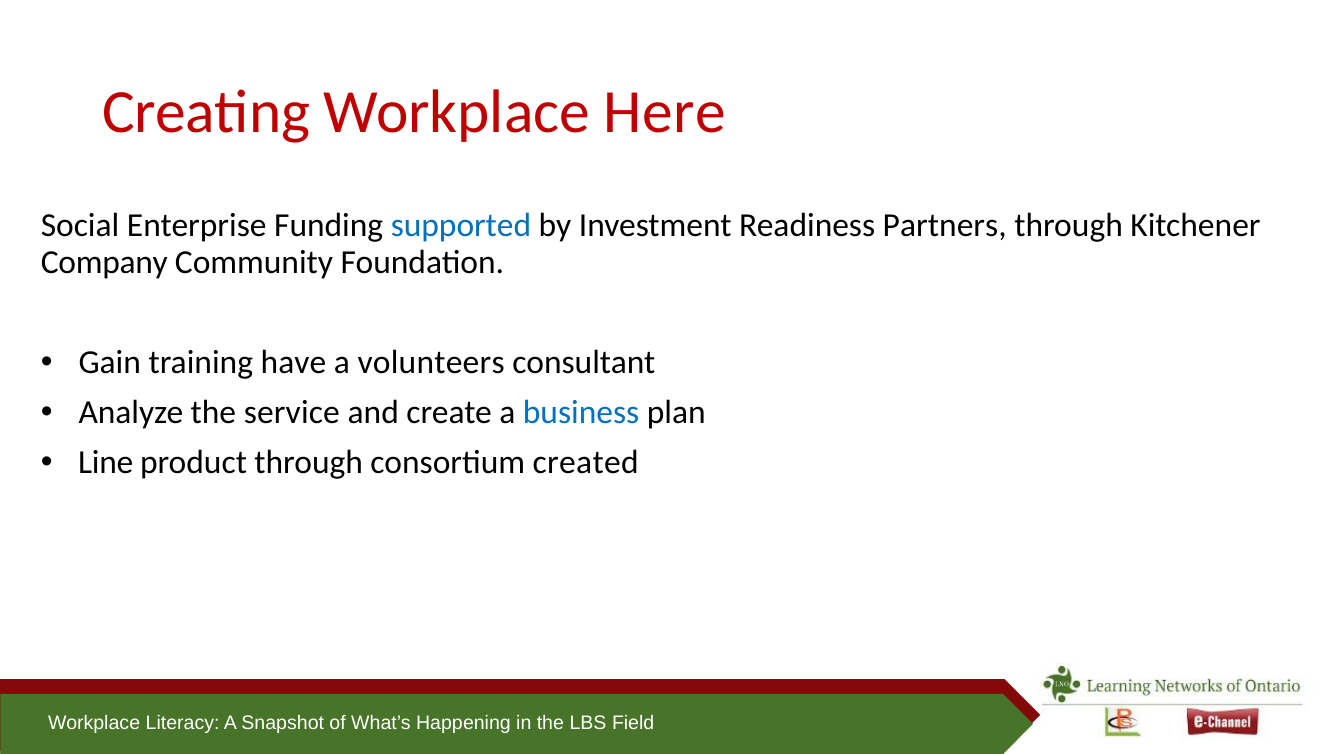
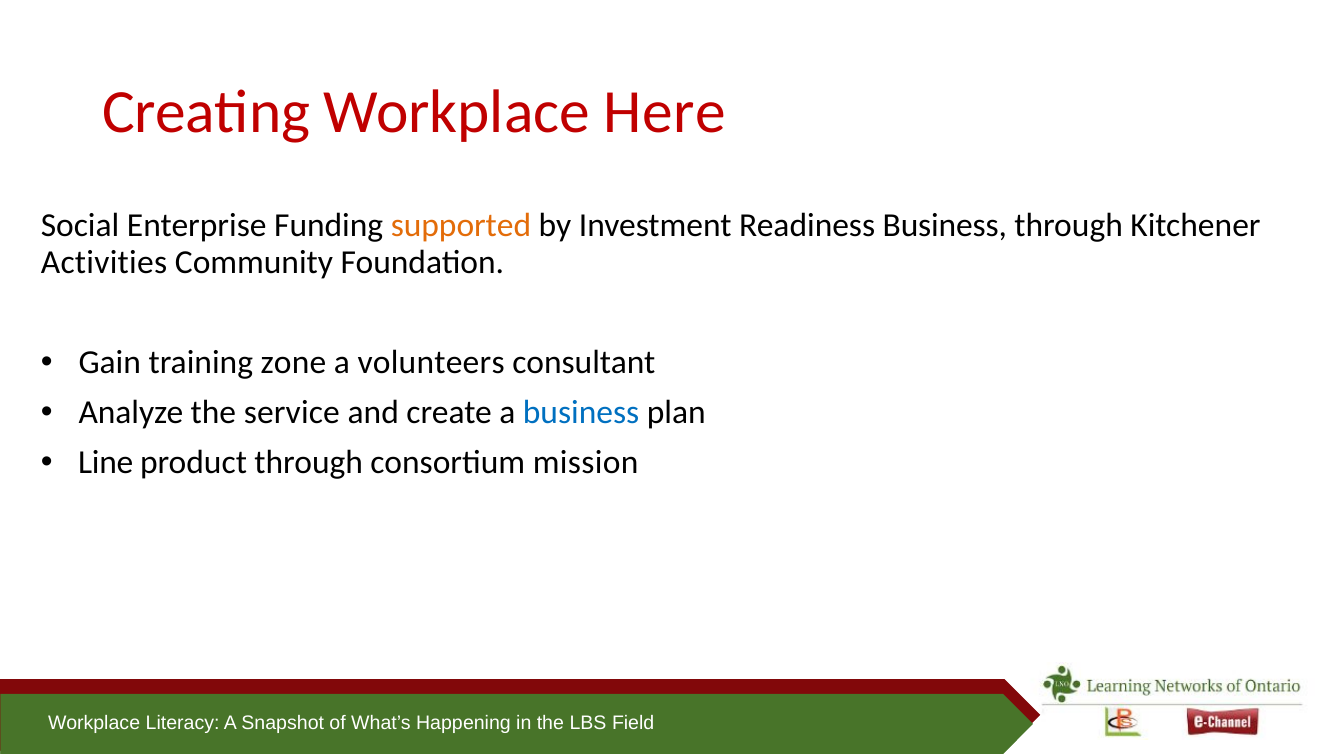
supported colour: blue -> orange (461, 226)
Readiness Partners: Partners -> Business (945, 226)
Company: Company -> Activities (104, 262)
have: have -> zone (293, 362)
created: created -> mission (586, 462)
